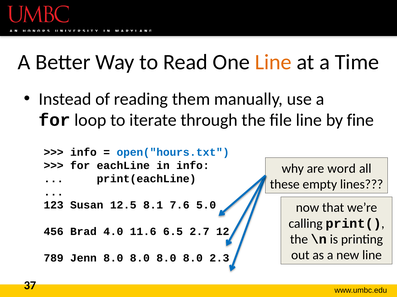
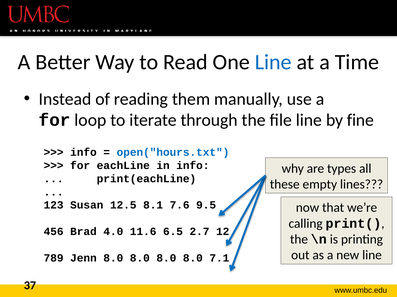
Line colour: orange -> blue (273, 62)
word: word -> types (342, 169)
5.0: 5.0 -> 9.5 (206, 206)
2.3: 2.3 -> 7.1 (219, 259)
